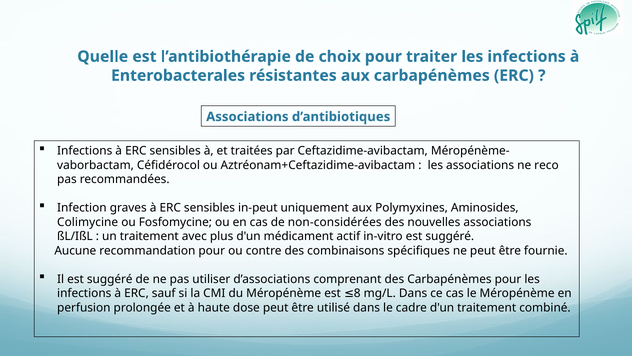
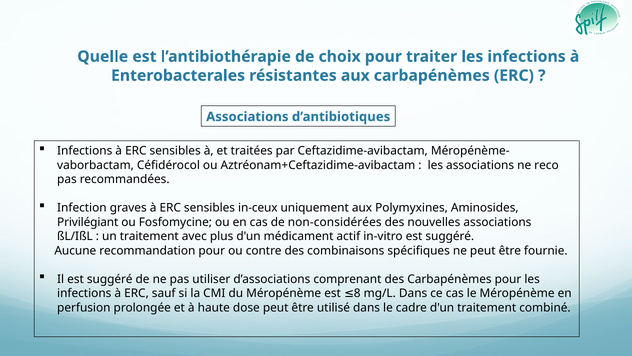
in-peut: in-peut -> in-ceux (258, 208)
Colimycine: Colimycine -> Privilégiant (88, 222)
